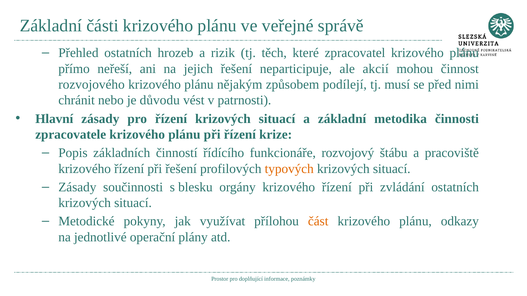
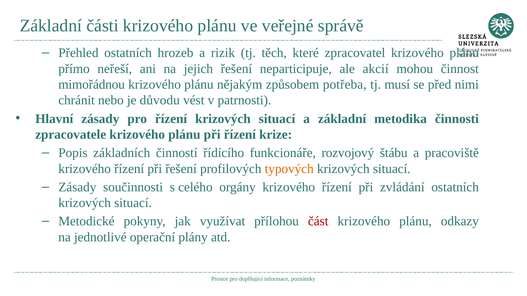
rozvojového: rozvojového -> mimořádnou (92, 85)
podílejí: podílejí -> potřeba (345, 85)
blesku: blesku -> celého (195, 187)
část colour: orange -> red (318, 222)
